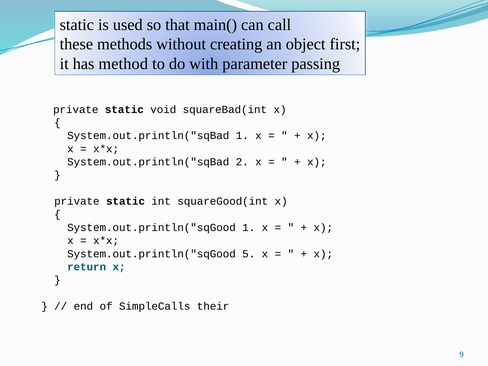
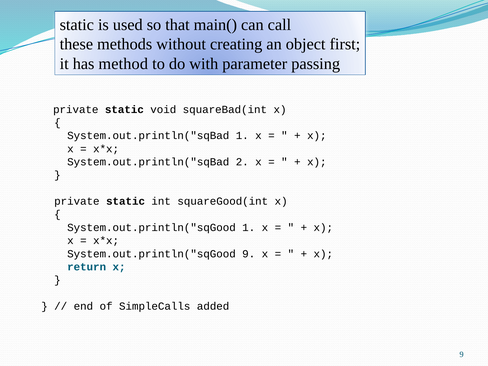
System.out.println("sqGood 5: 5 -> 9 (249, 254)
their: their -> added (213, 306)
